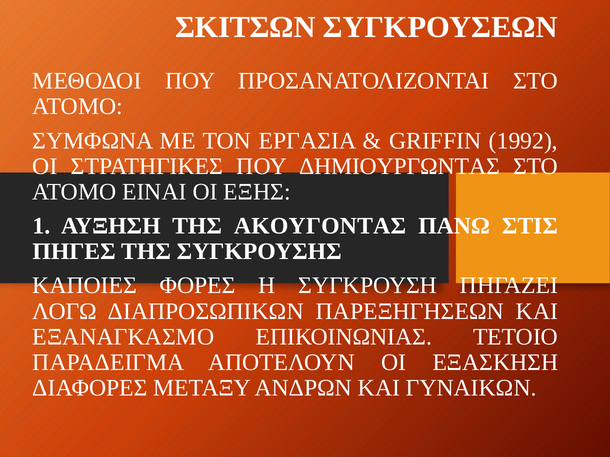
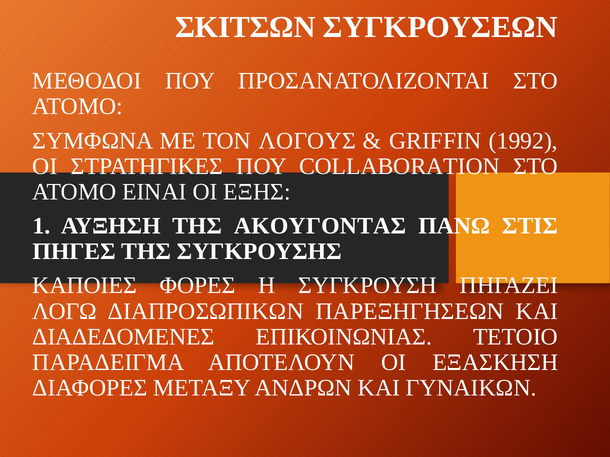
ΕΡΓΑΣΙΑ: ΕΡΓΑΣΙΑ -> ΛΟΓΟΥΣ (307, 141)
ΔΗΜΙΟΥΡΓΩΝΤΑΣ: ΔΗΜΙΟΥΡΓΩΝΤΑΣ -> COLLABORATION (399, 167)
ΕΞΑΝΑΓΚΑΣΜΟ: ΕΞΑΝΑΓΚΑΣΜΟ -> ΔΙΑΔΕΔΟΜΕΝΕΣ (123, 337)
